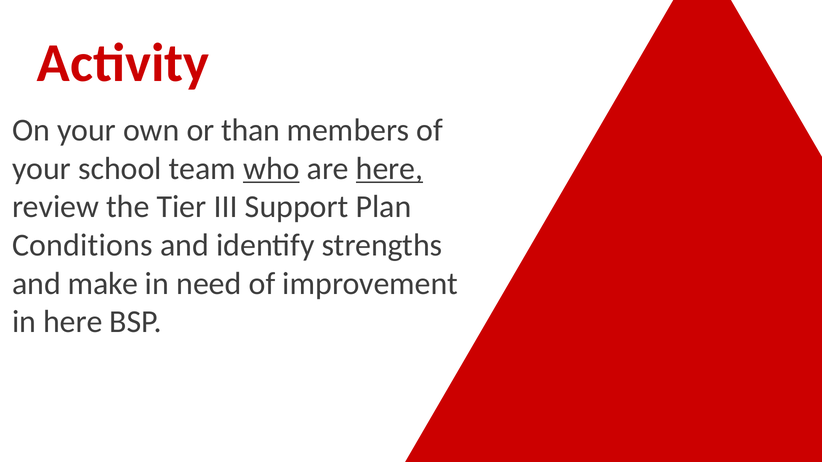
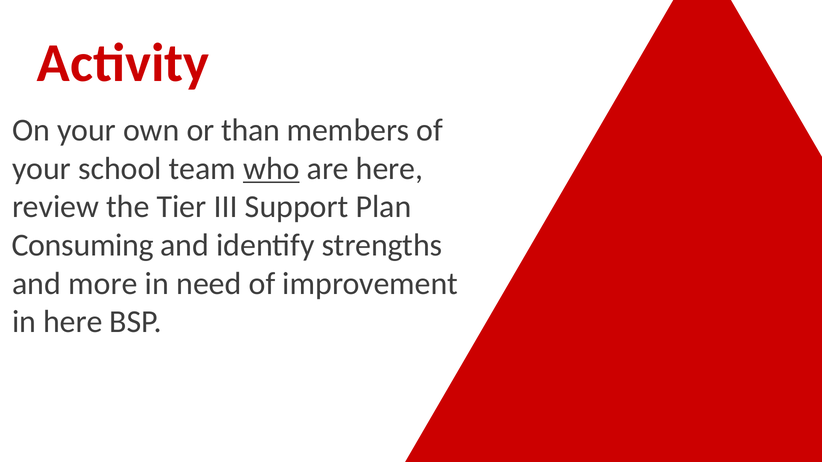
here underline: present -> none (390, 169)
Conditions: Conditions -> Consuming (83, 245)
make: make -> more (103, 284)
